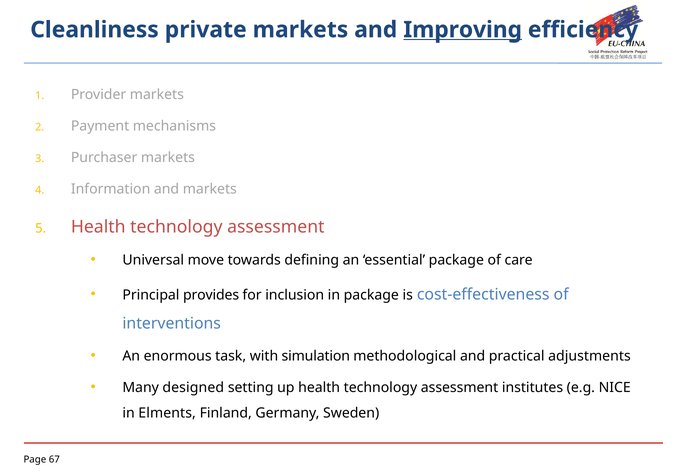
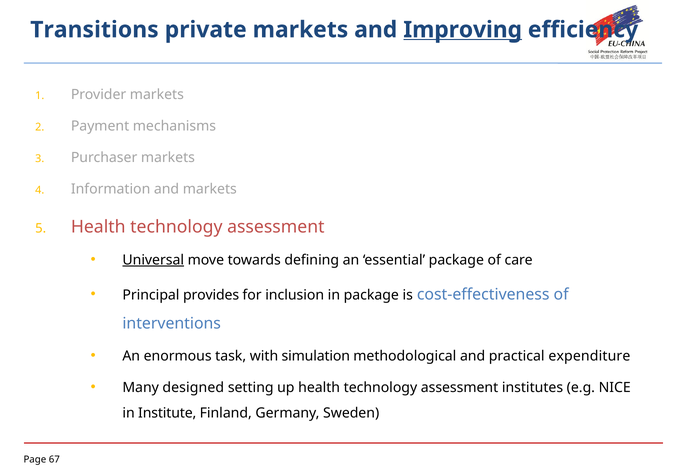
Cleanliness: Cleanliness -> Transitions (94, 30)
Universal underline: none -> present (153, 260)
adjustments: adjustments -> expenditure (589, 356)
Elments: Elments -> Institute (167, 413)
